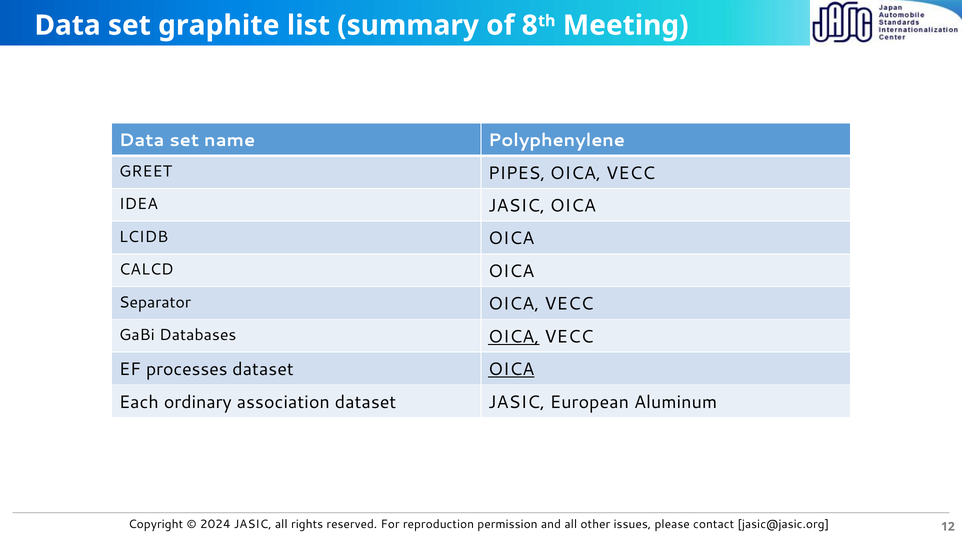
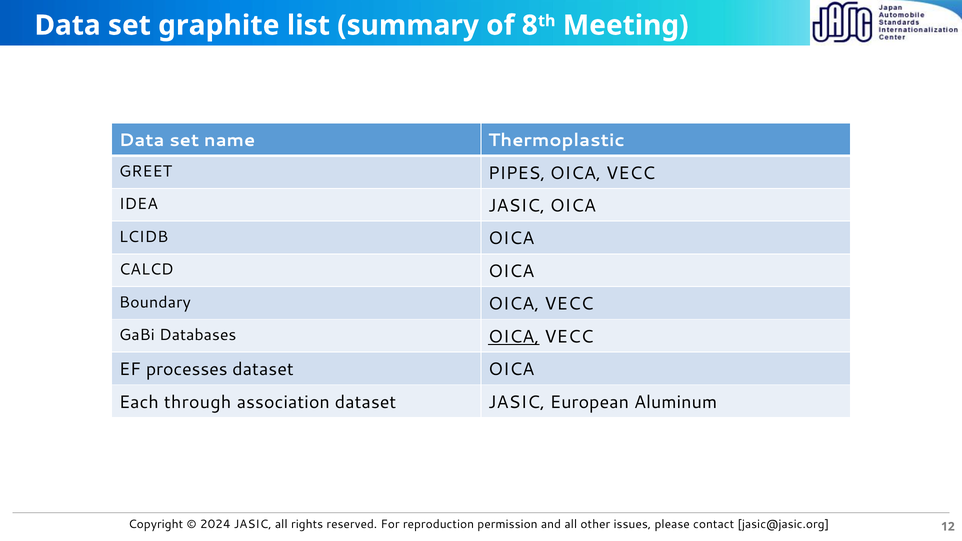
Polyphenylene: Polyphenylene -> Thermoplastic (556, 140)
Separator: Separator -> Boundary (155, 302)
OICA underline: present -> none (511, 369)
ordinary: ordinary -> through (198, 402)
